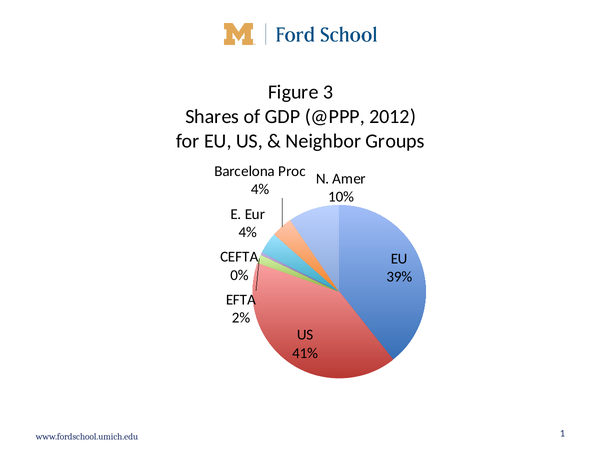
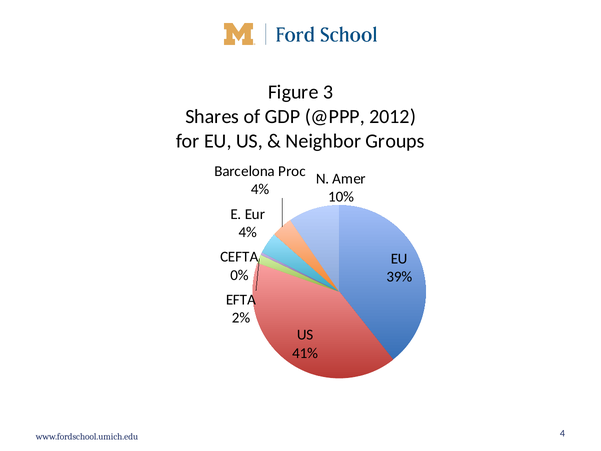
1: 1 -> 4 (562, 433)
